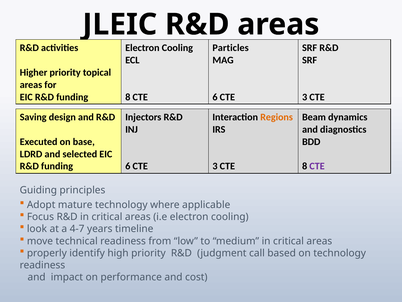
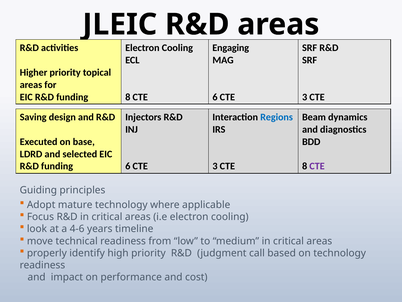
Particles: Particles -> Engaging (231, 48)
Regions colour: orange -> blue (277, 117)
4-7: 4-7 -> 4-6 (77, 229)
